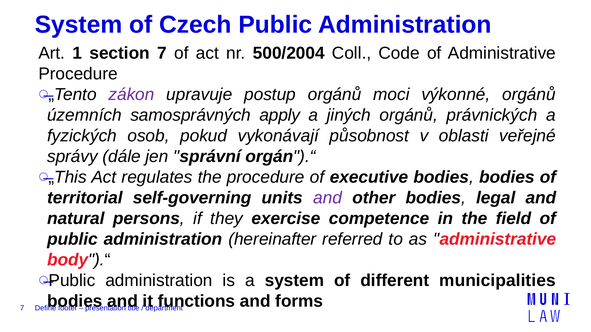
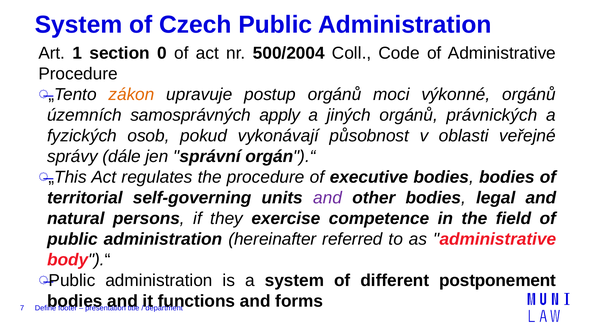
section 7: 7 -> 0 (162, 53)
zákon colour: purple -> orange (131, 95)
municipalities: municipalities -> postponement (498, 281)
